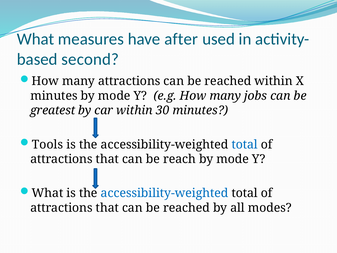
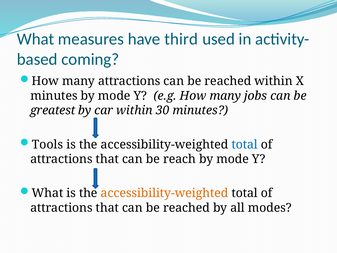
after: after -> third (181, 39)
second: second -> coming (90, 59)
accessibility-weighted colour: blue -> orange (165, 193)
